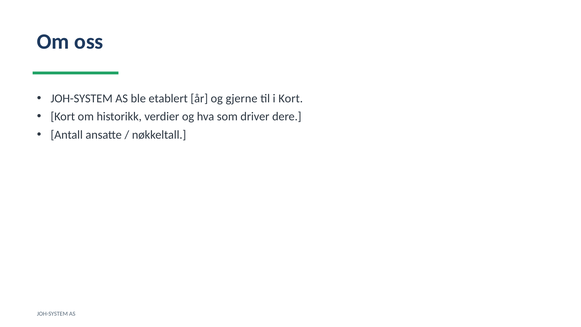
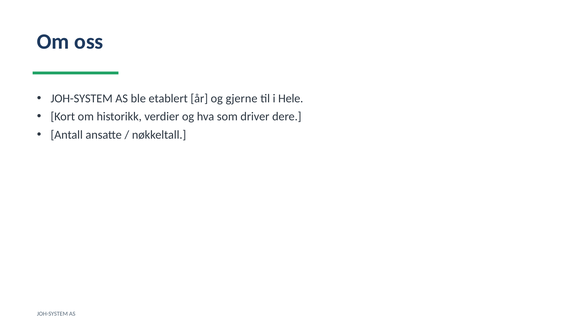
i Kort: Kort -> Hele (291, 98)
